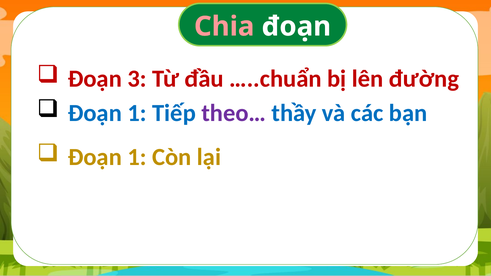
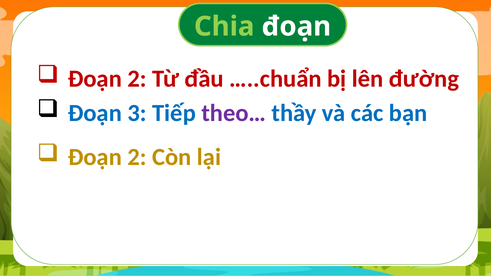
Chia colour: pink -> light green (224, 26)
3: 3 -> 2 (137, 79)
1: 1 -> 3 (137, 113)
1: 1 -> 2 (137, 157)
